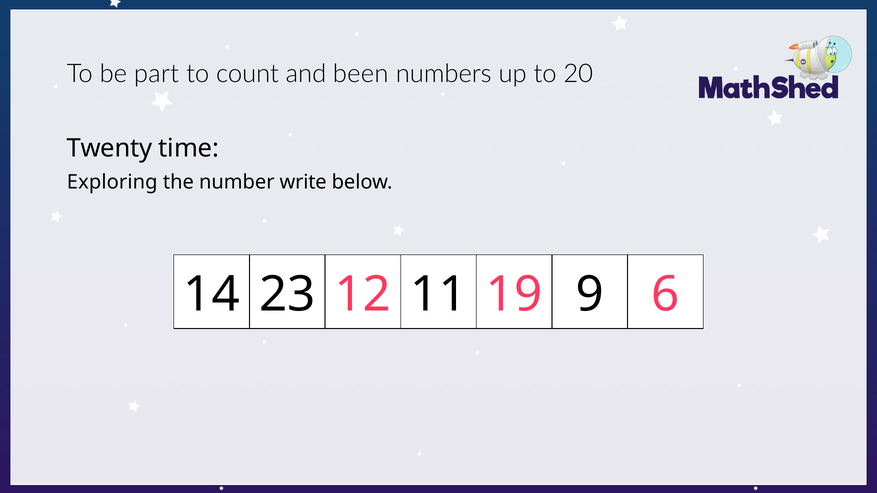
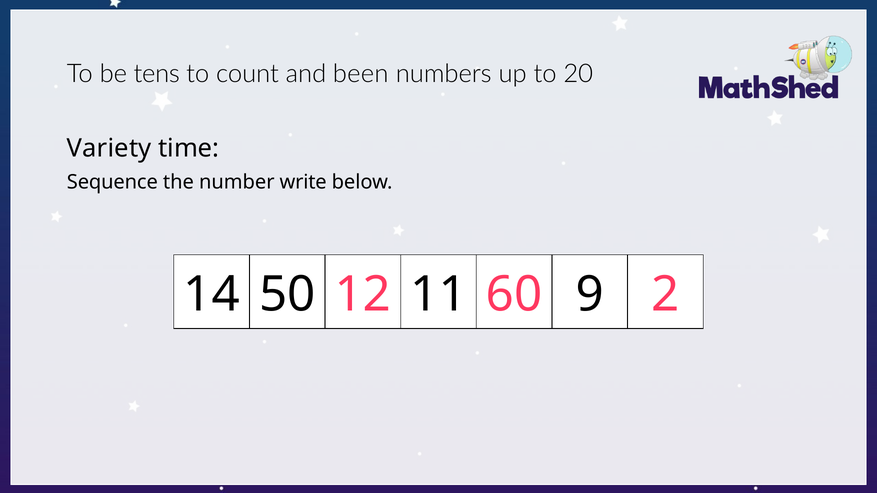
part: part -> tens (157, 74)
Twenty: Twenty -> Variety (109, 148)
Exploring: Exploring -> Sequence (112, 182)
23: 23 -> 50 (287, 295)
19: 19 -> 60 (514, 295)
6: 6 -> 2 (665, 295)
